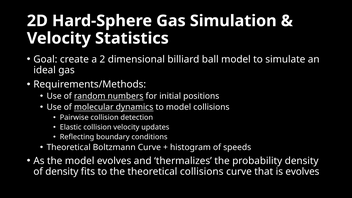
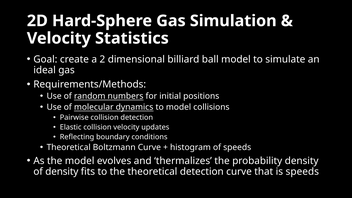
theoretical collisions: collisions -> detection (202, 172)
is evolves: evolves -> speeds (302, 172)
